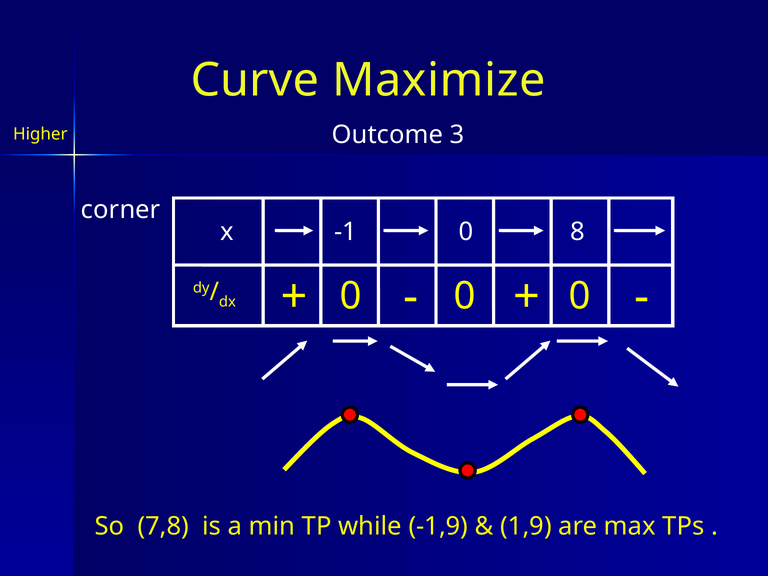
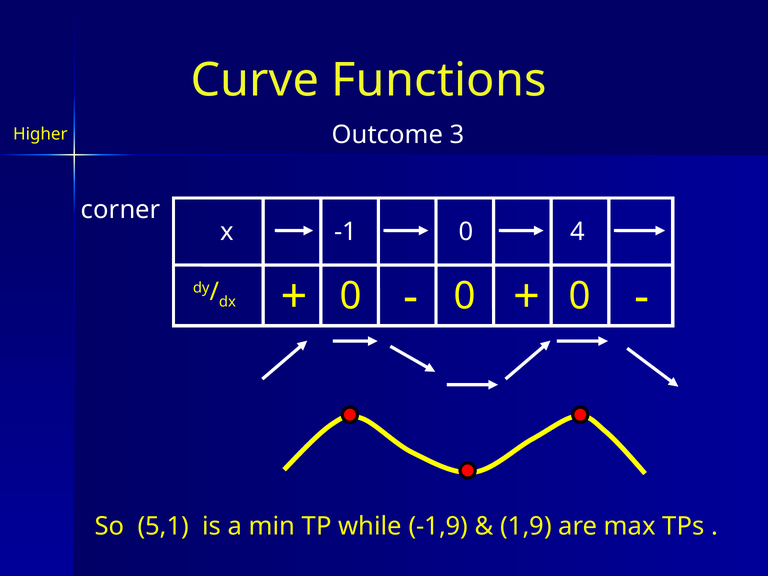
Maximize: Maximize -> Functions (439, 80)
8: 8 -> 4 (577, 232)
7,8: 7,8 -> 5,1 (163, 527)
